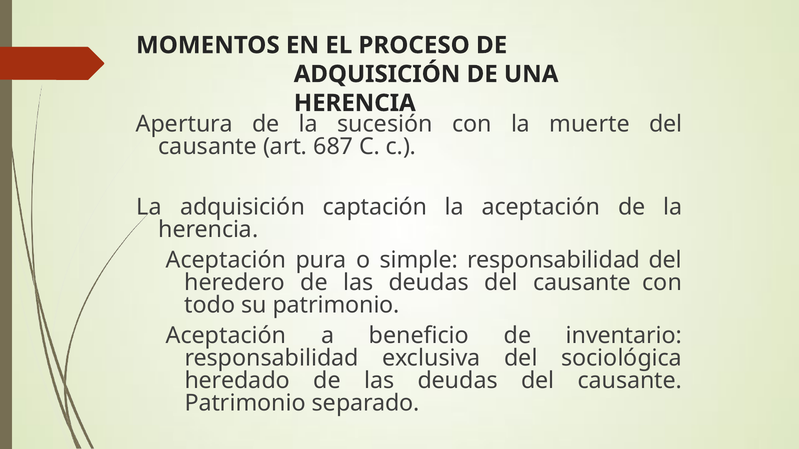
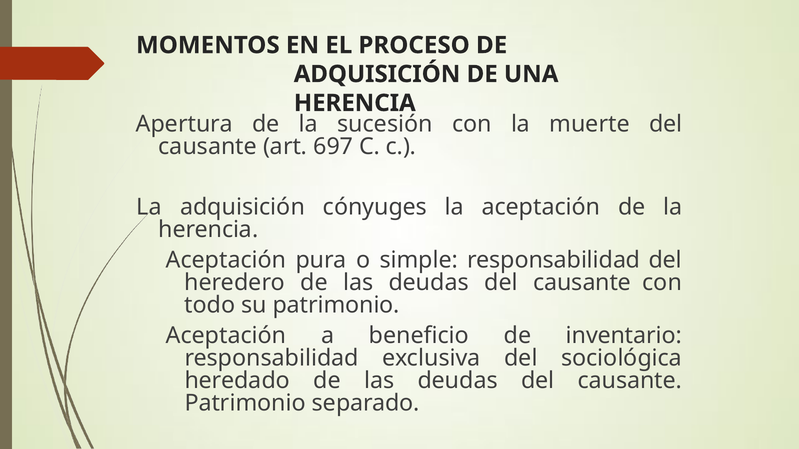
687: 687 -> 697 (333, 147)
captación: captación -> cónyuges (375, 207)
